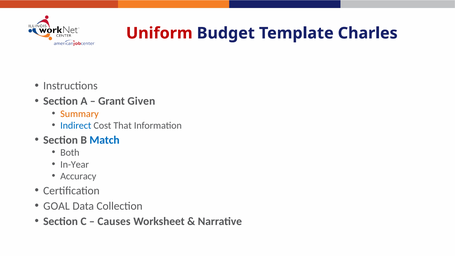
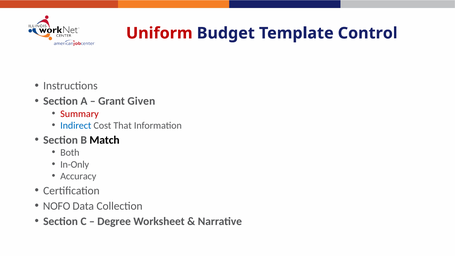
Charles: Charles -> Control (368, 33)
Summary colour: orange -> red (80, 114)
Match colour: blue -> black (105, 140)
In-Year: In-Year -> In-Only (75, 164)
GOAL: GOAL -> NOFO (57, 206)
Causes: Causes -> Degree (114, 221)
